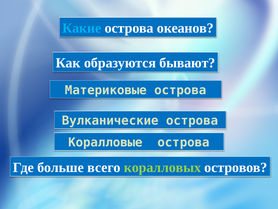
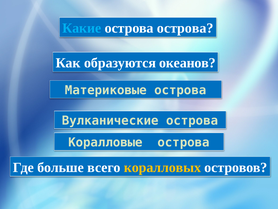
острова океанов: океанов -> острова (185, 28)
бывают: бывают -> океанов (187, 63)
коралловых colour: light green -> yellow (162, 167)
